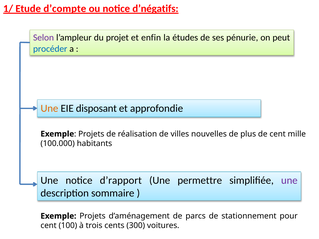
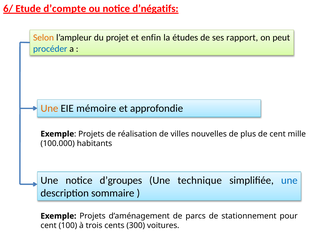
1/: 1/ -> 6/ (8, 9)
Selon colour: purple -> orange (43, 38)
pénurie: pénurie -> rapport (242, 38)
disposant: disposant -> mémoire (96, 108)
d’rapport: d’rapport -> d’groupes (121, 181)
permettre: permettre -> technique (200, 181)
une colour: purple -> blue (289, 181)
